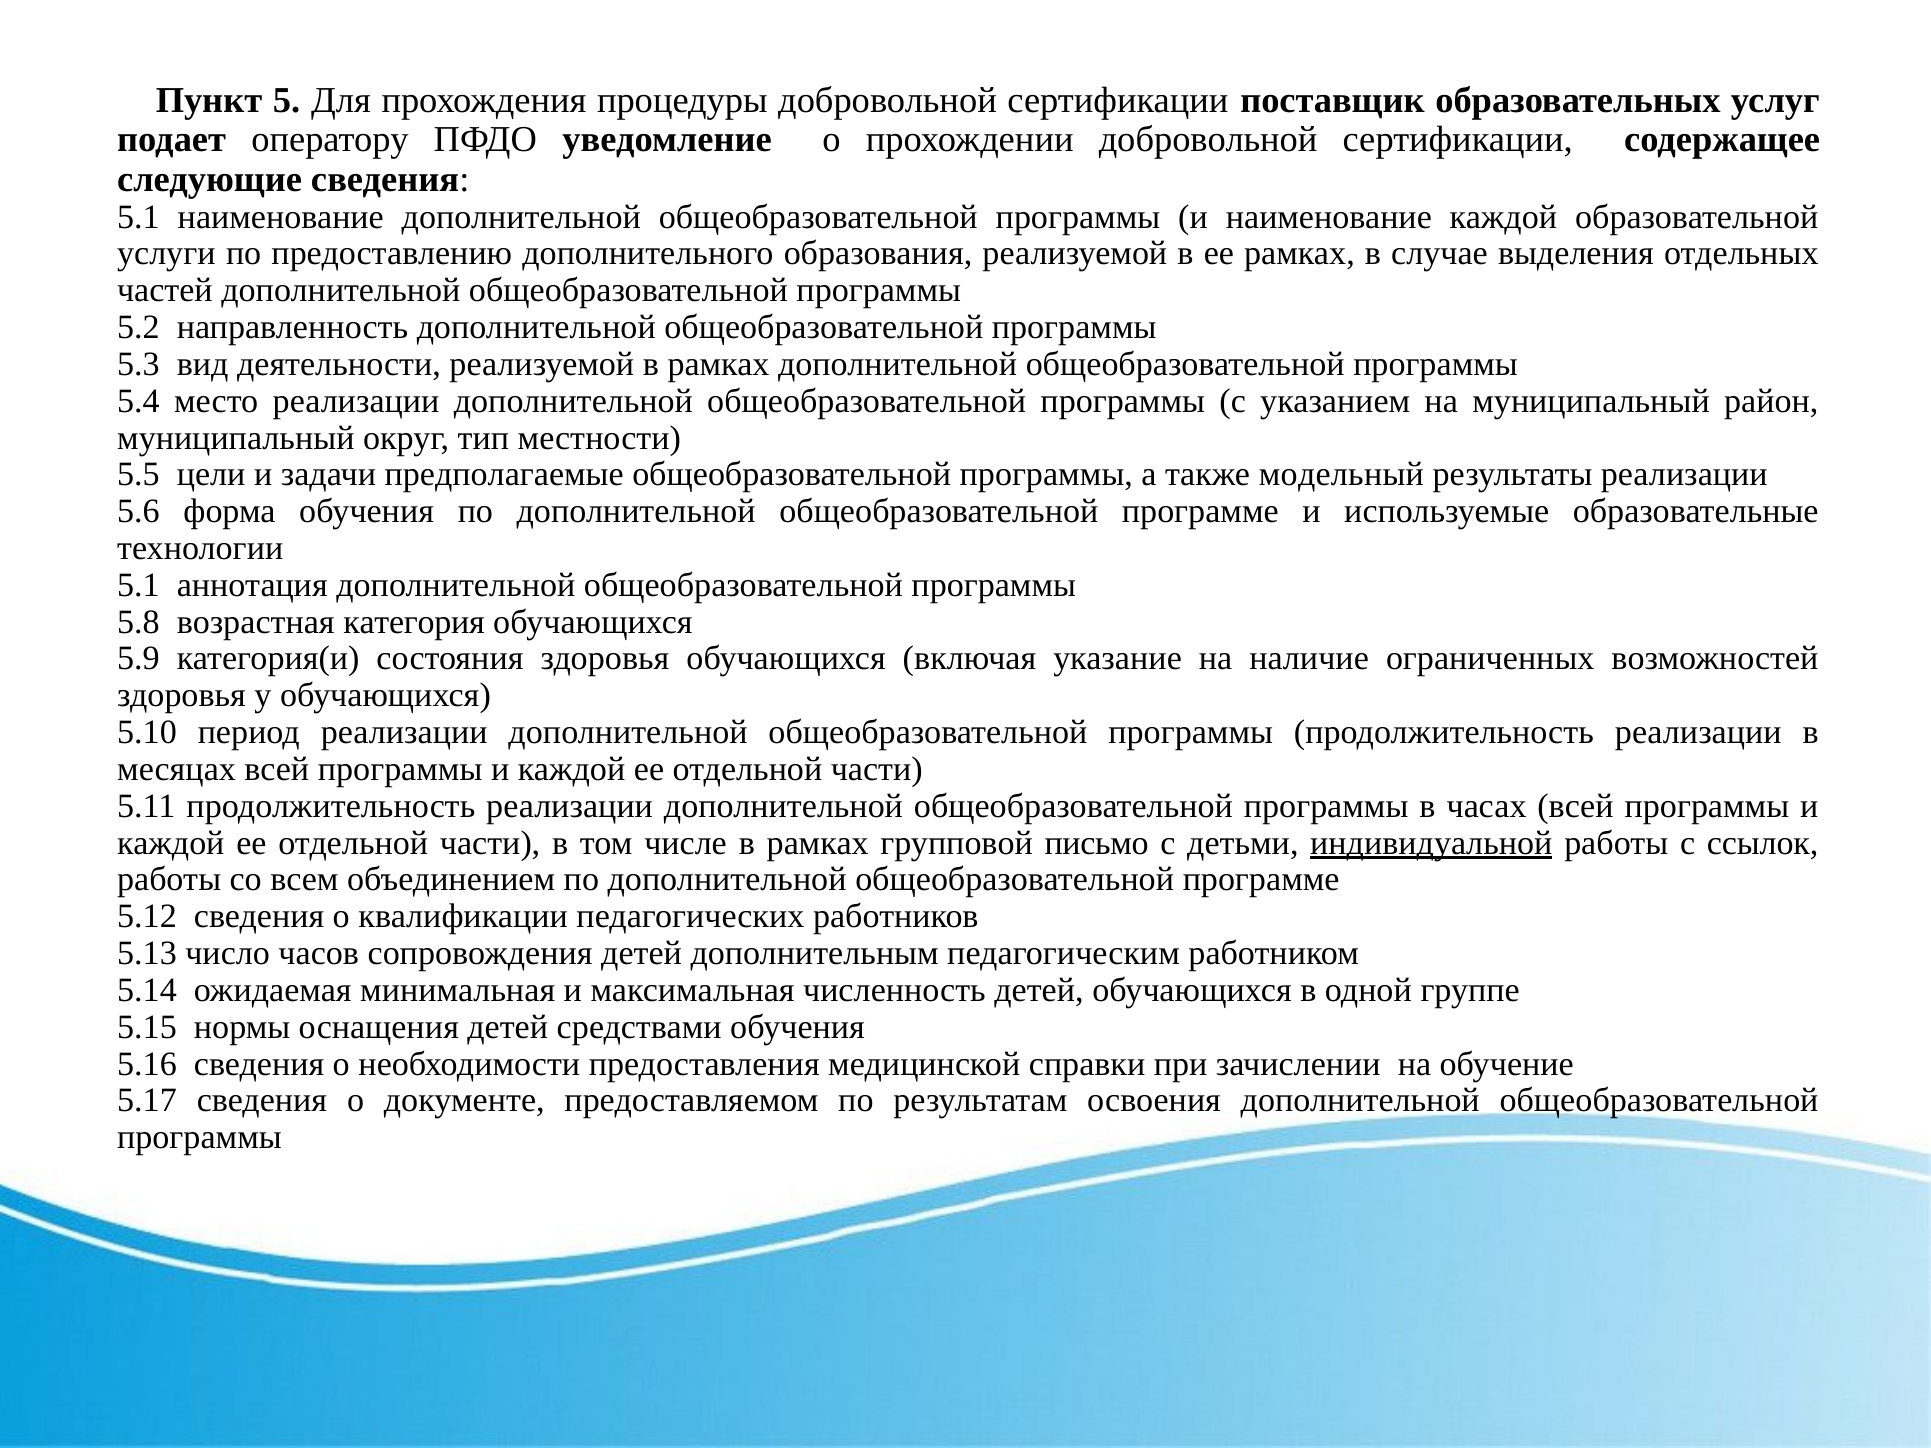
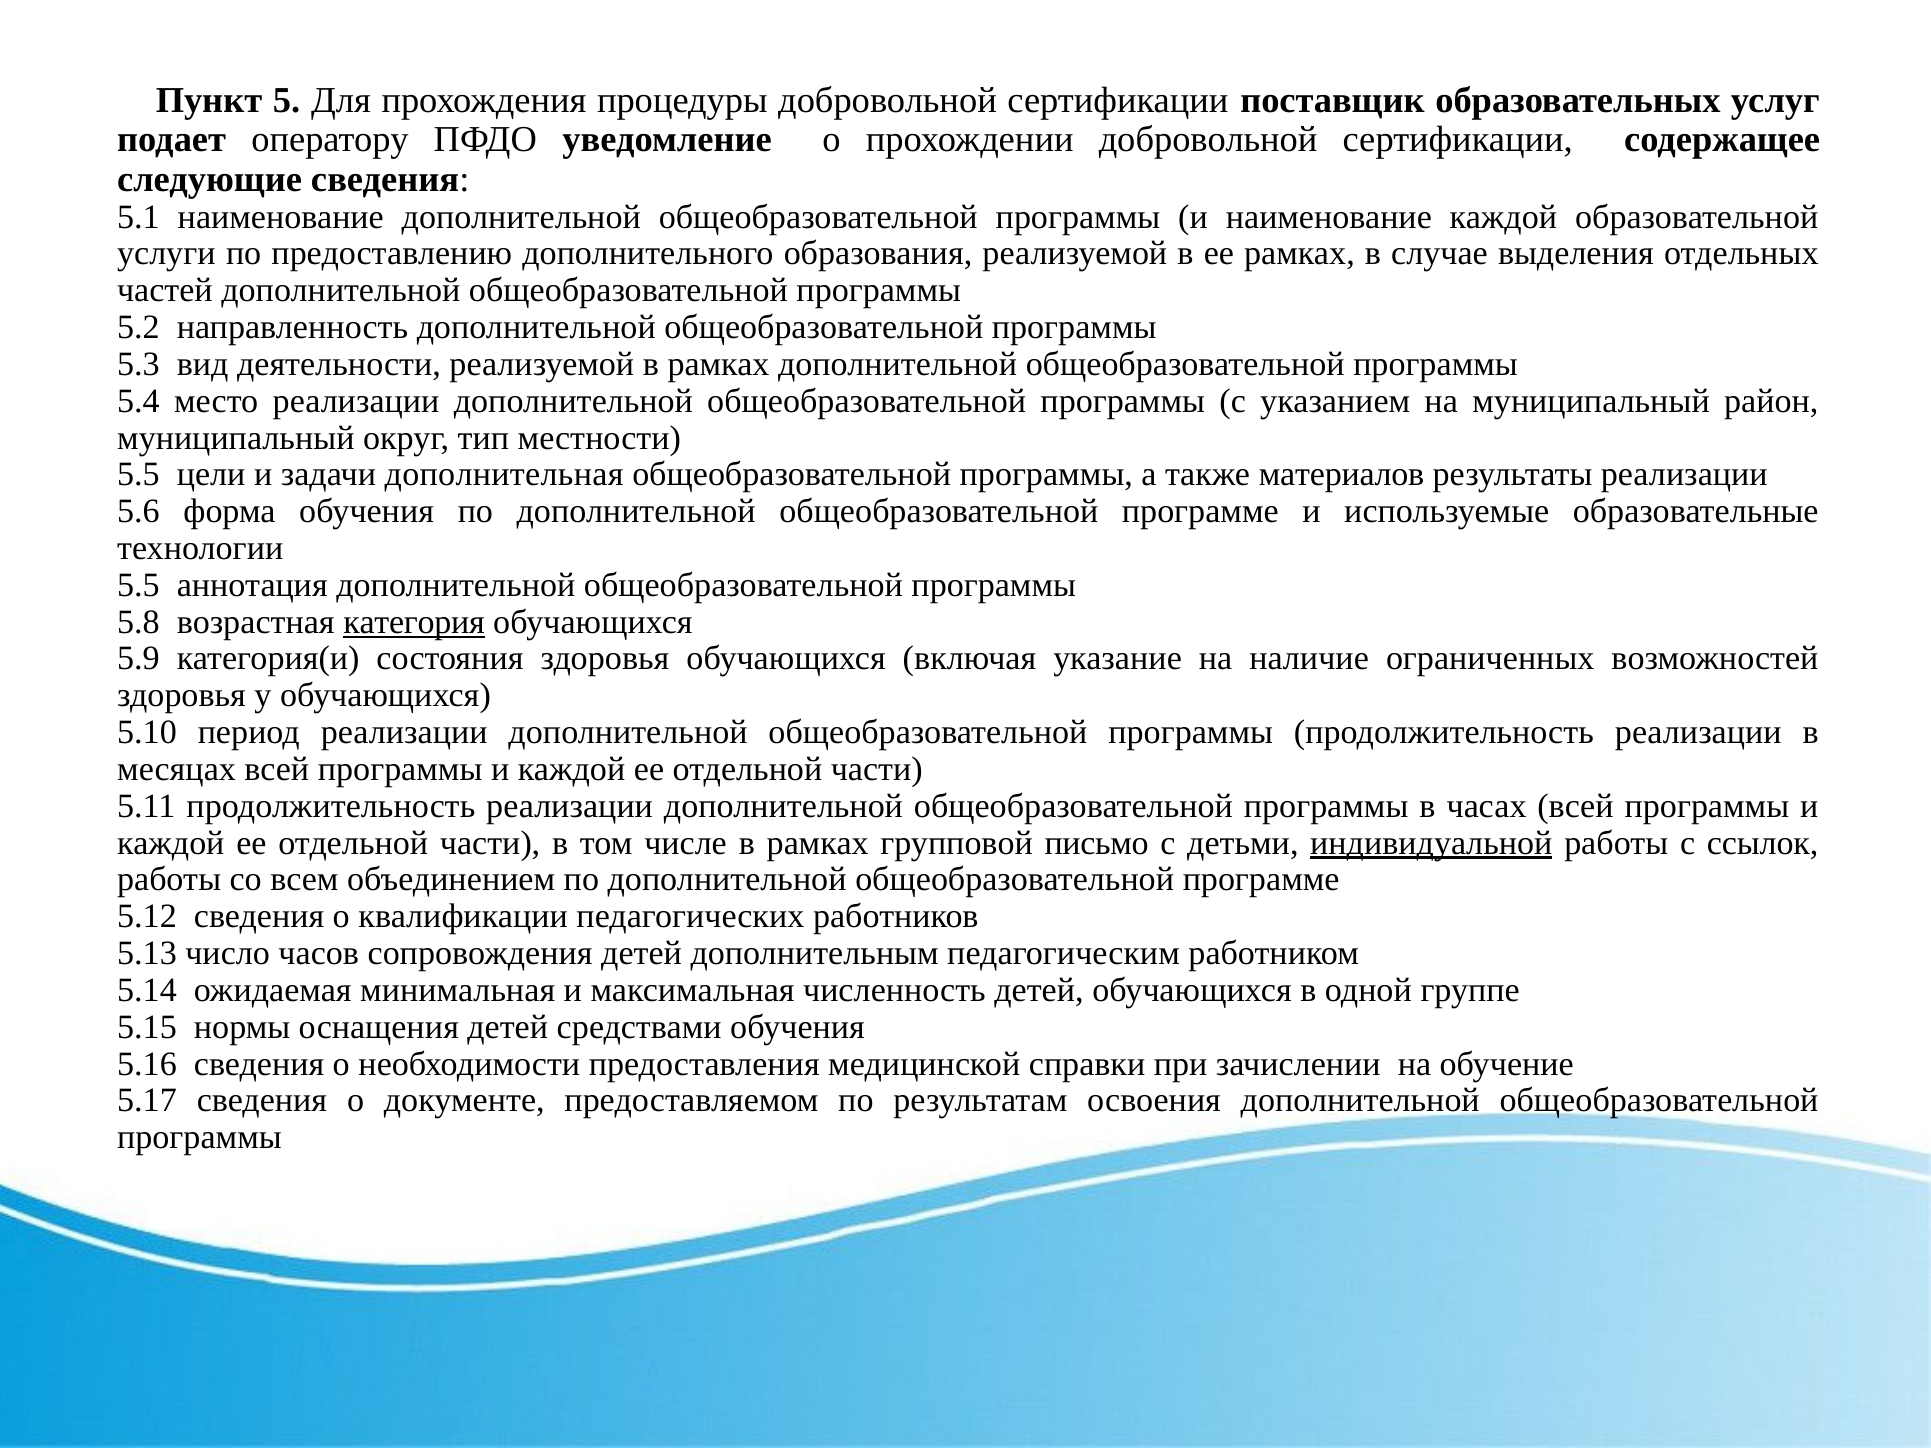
предполагаемые: предполагаемые -> дополнительная (504, 475)
модельный: модельный -> материалов (1342, 475)
5.1: 5.1 -> 5.5 (138, 585)
категория underline: none -> present (414, 622)
